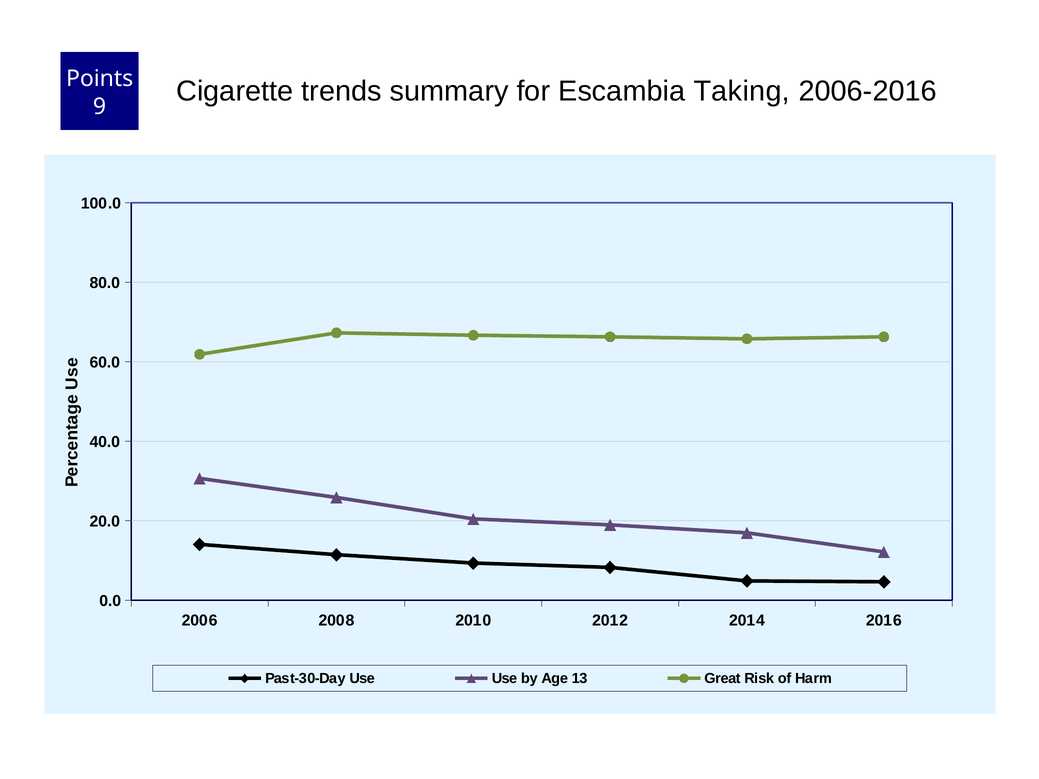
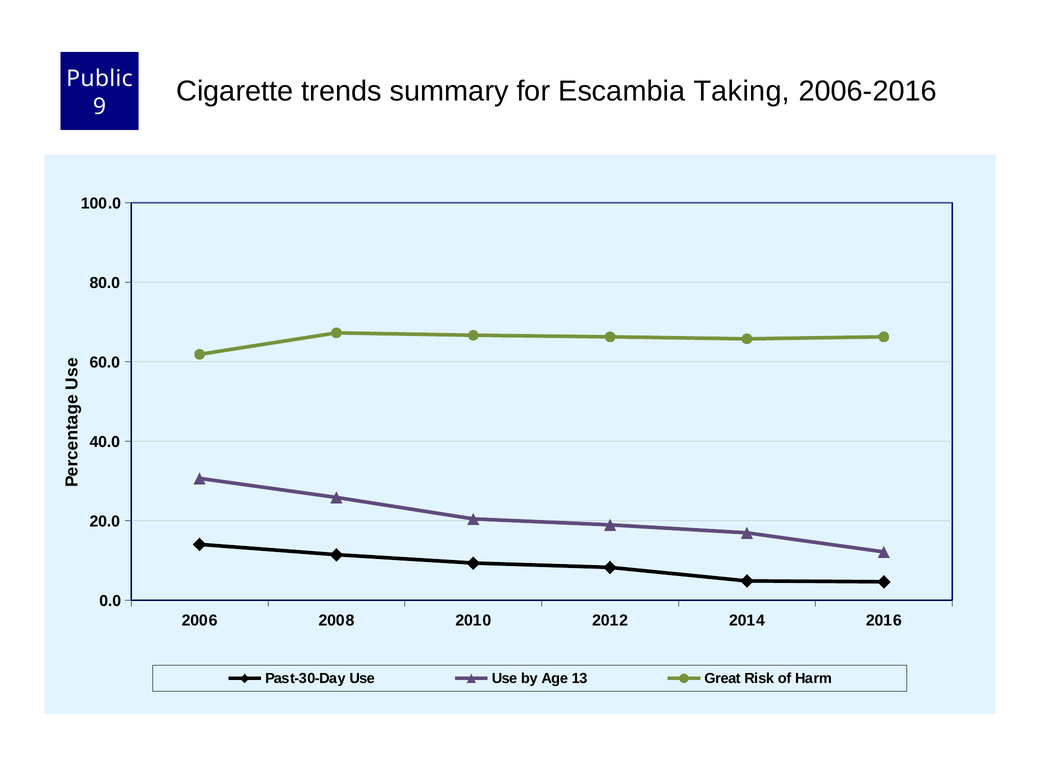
Points: Points -> Public (99, 79)
